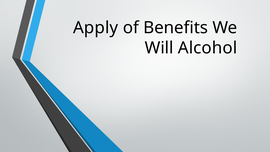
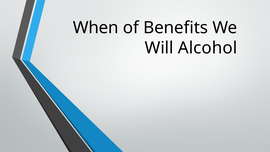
Apply: Apply -> When (96, 28)
